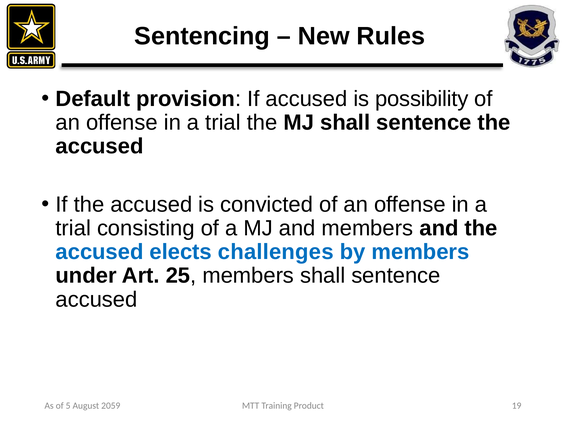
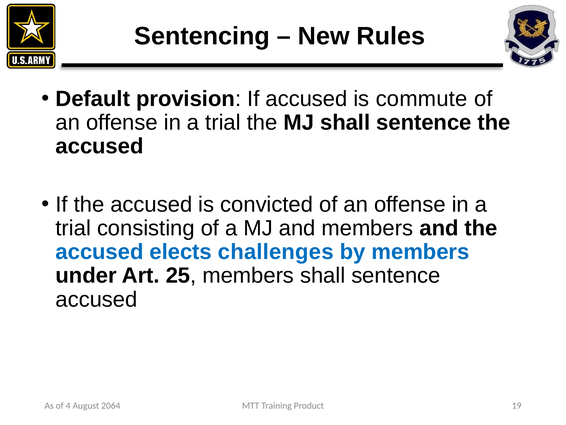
possibility: possibility -> commute (422, 99)
5: 5 -> 4 (68, 405)
2059: 2059 -> 2064 (111, 405)
